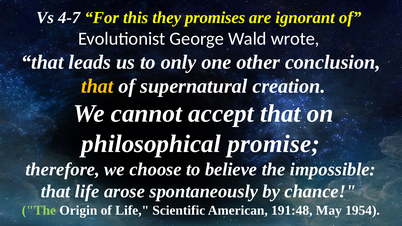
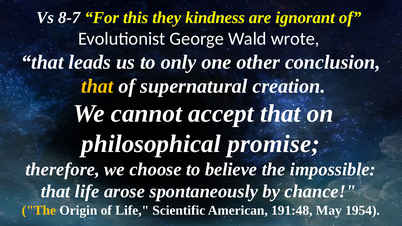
4-7: 4-7 -> 8-7 (69, 18)
promises: promises -> kindness (215, 18)
The colour: light green -> yellow (39, 210)
